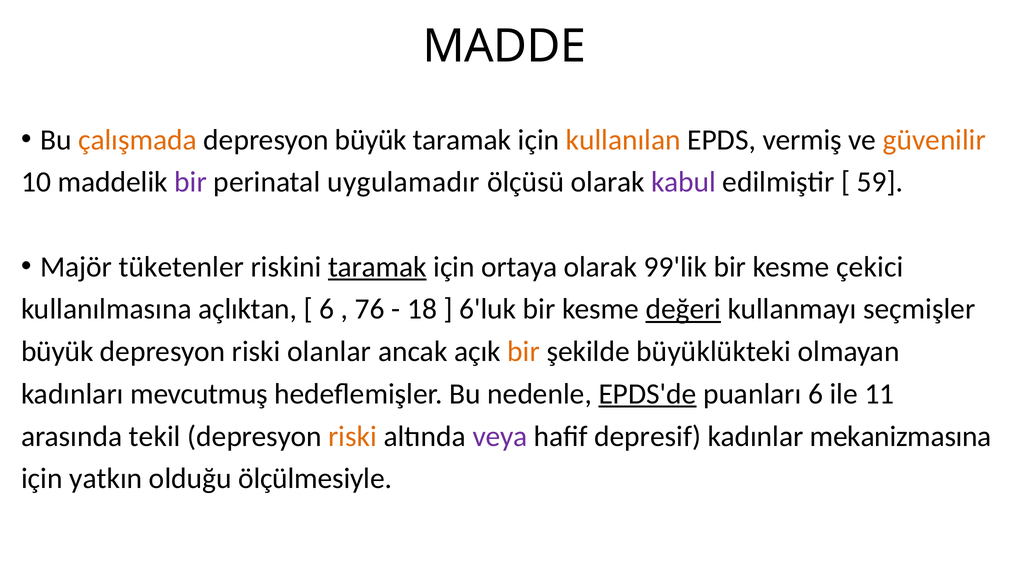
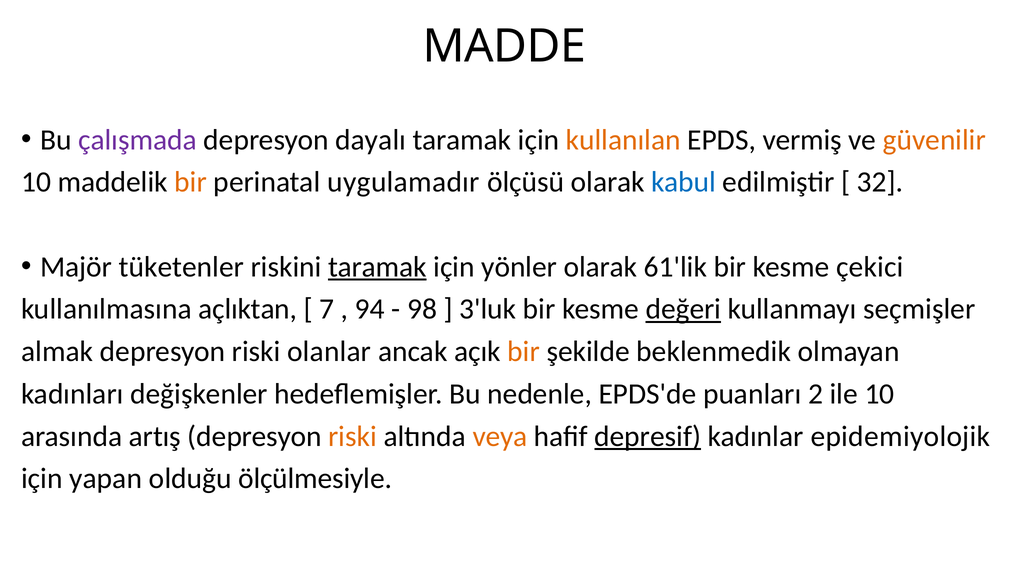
çalışmada colour: orange -> purple (137, 140)
depresyon büyük: büyük -> dayalı (371, 140)
bir colour: purple -> orange (191, 182)
kabul colour: purple -> blue (684, 182)
59: 59 -> 32 (880, 182)
ortaya: ortaya -> yönler (519, 267)
99'lik: 99'lik -> 61'lik (675, 267)
6: 6 -> 7 (327, 309)
76: 76 -> 94 (370, 309)
18: 18 -> 98 (422, 309)
6'luk: 6'luk -> 3'luk (488, 309)
büyük: büyük -> almak (57, 352)
büyüklükteki: büyüklükteki -> beklenmedik (714, 352)
mevcutmuş: mevcutmuş -> değişkenler (199, 394)
EPDS'de underline: present -> none (647, 394)
puanları 6: 6 -> 2 (816, 394)
ile 11: 11 -> 10 (879, 394)
tekil: tekil -> artış (155, 436)
veya colour: purple -> orange (500, 436)
depresif underline: none -> present (648, 436)
mekanizmasına: mekanizmasına -> epidemiyolojik (900, 436)
yatkın: yatkın -> yapan (106, 479)
